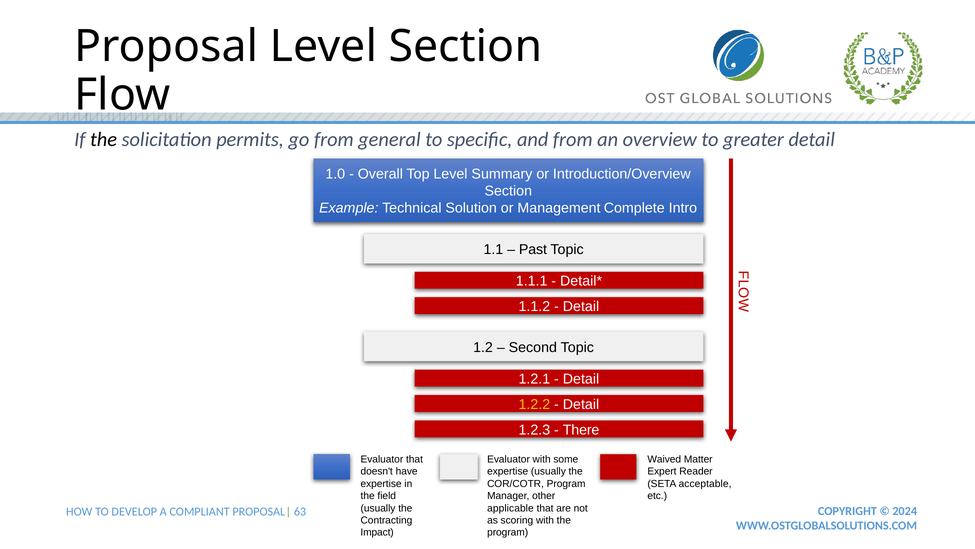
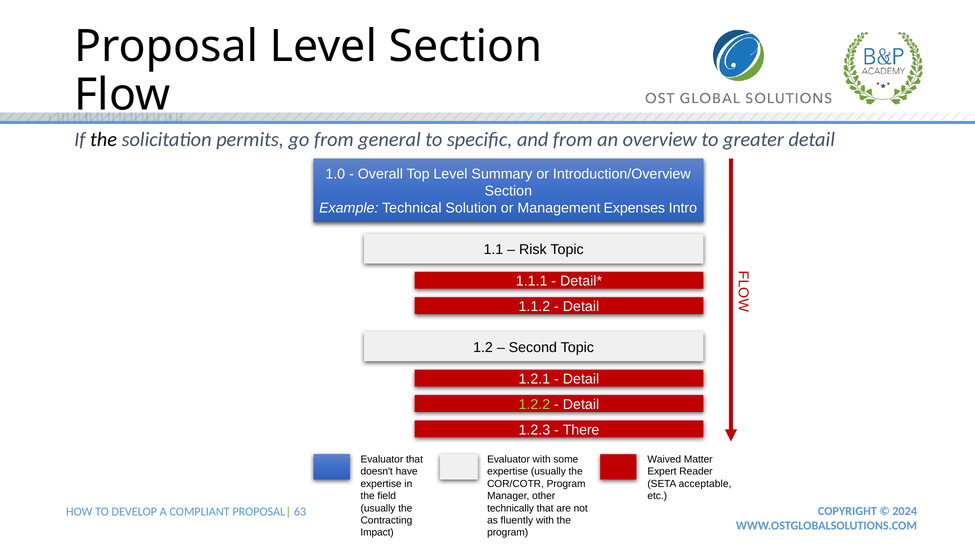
Complete: Complete -> Expenses (634, 208)
Past: Past -> Risk (533, 249)
1.2.2 colour: yellow -> light green (534, 404)
applicable: applicable -> technically (511, 508)
scoring: scoring -> fluently (517, 520)
